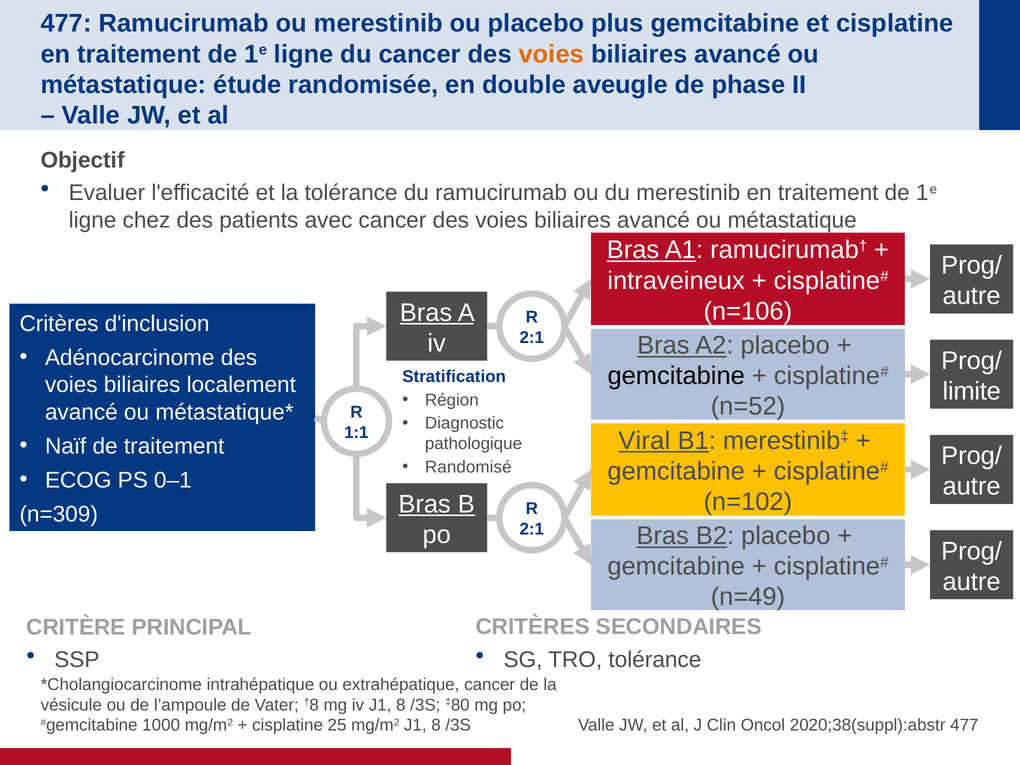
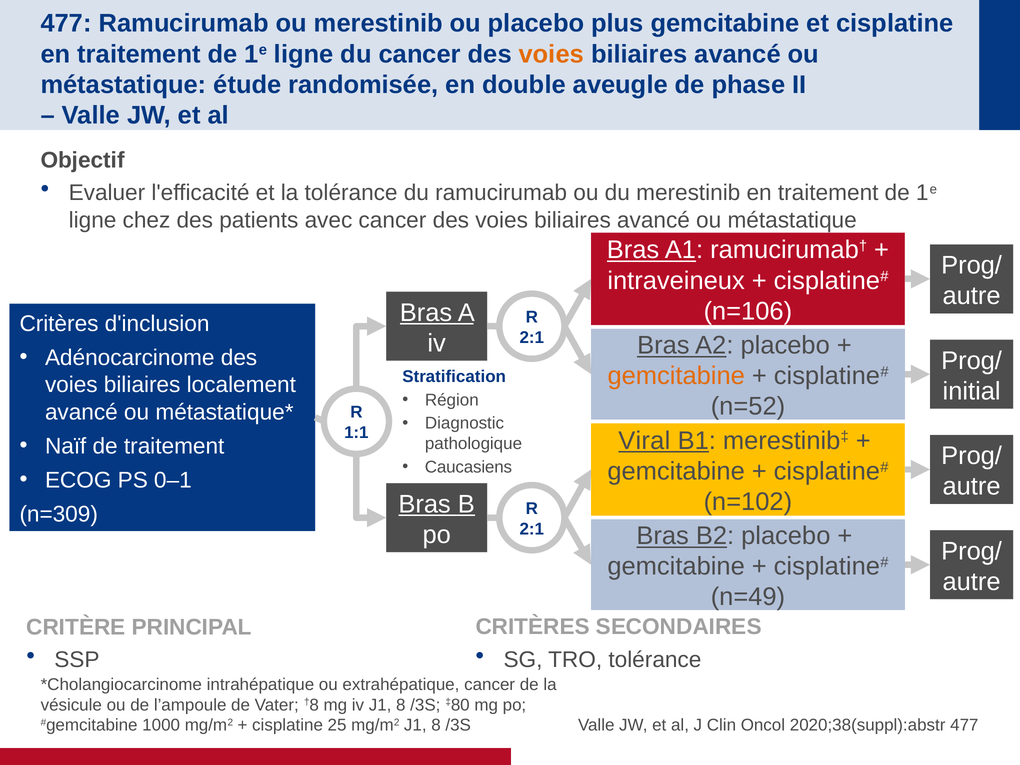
gemcitabine colour: black -> orange (676, 376)
limite: limite -> initial (972, 391)
Randomisé: Randomisé -> Caucasiens (468, 467)
